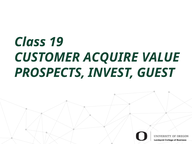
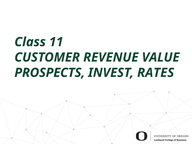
19: 19 -> 11 (56, 42)
ACQUIRE: ACQUIRE -> REVENUE (111, 57)
GUEST: GUEST -> RATES (156, 73)
